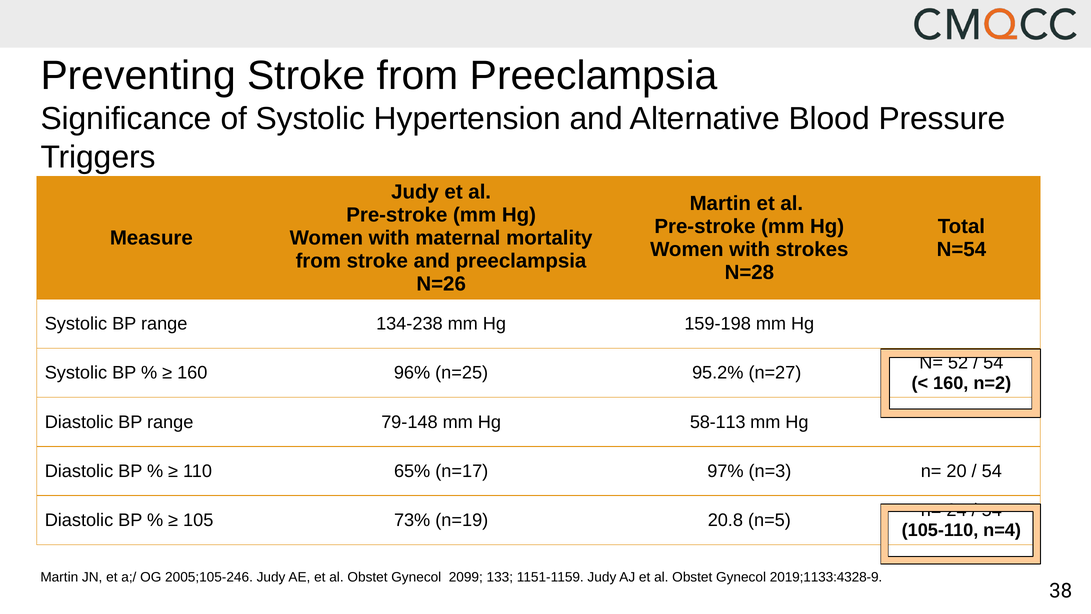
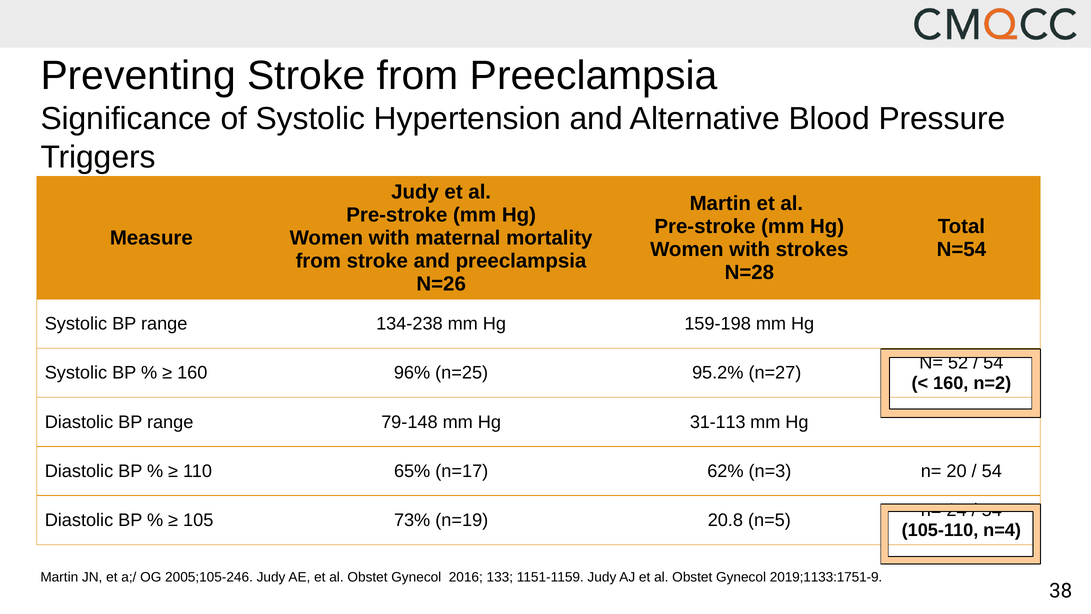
58-113: 58-113 -> 31-113 (718, 422)
97%: 97% -> 62% (725, 471)
2099: 2099 -> 2016 (466, 577)
2019;1133:4328-9: 2019;1133:4328-9 -> 2019;1133:1751-9 (826, 577)
